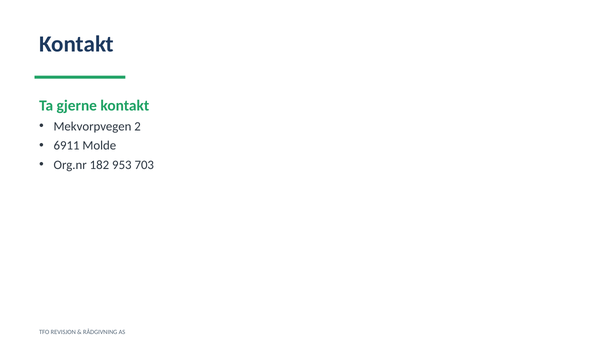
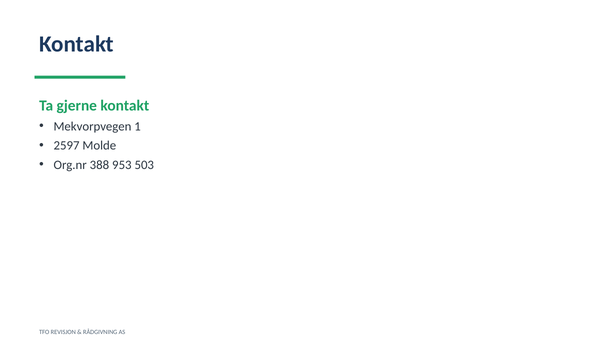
2: 2 -> 1 (138, 126)
6911: 6911 -> 2597 (67, 146)
182: 182 -> 388 (99, 165)
703: 703 -> 503 (144, 165)
